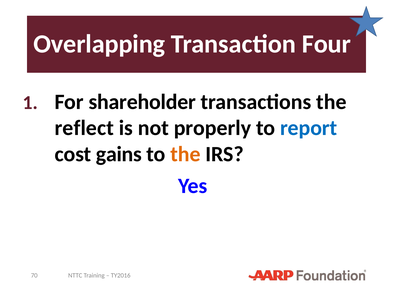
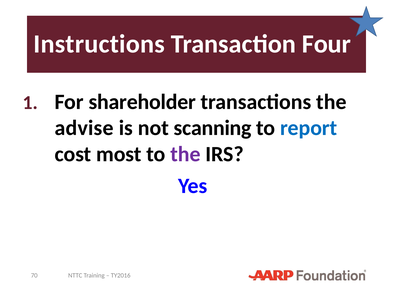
Overlapping: Overlapping -> Instructions (99, 44)
reflect: reflect -> advise (84, 128)
properly: properly -> scanning (213, 128)
gains: gains -> most (119, 154)
the colour: orange -> purple (185, 154)
